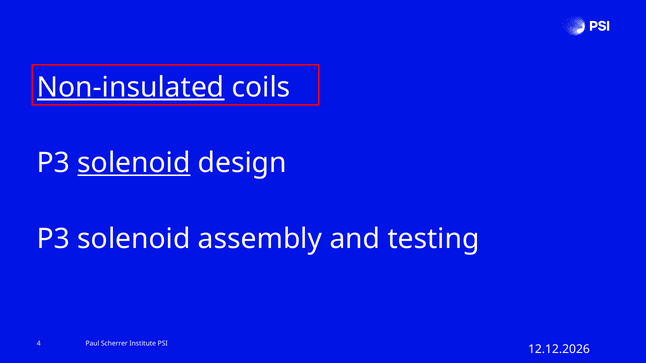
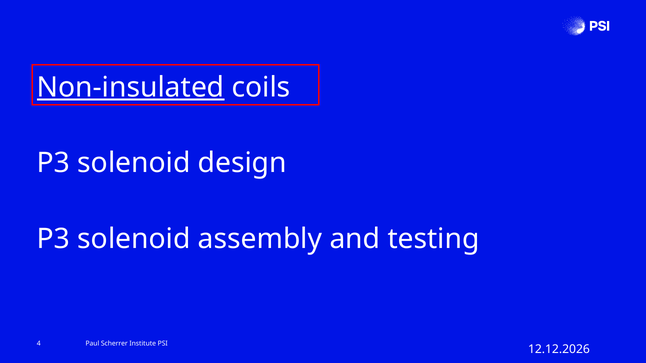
solenoid underline: present -> none (134, 163)
